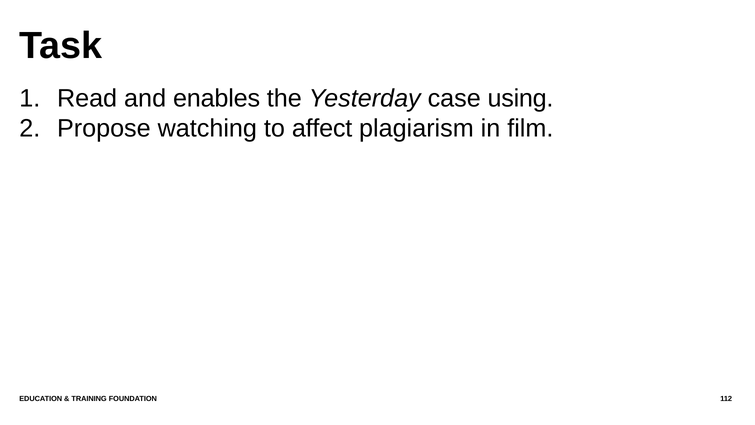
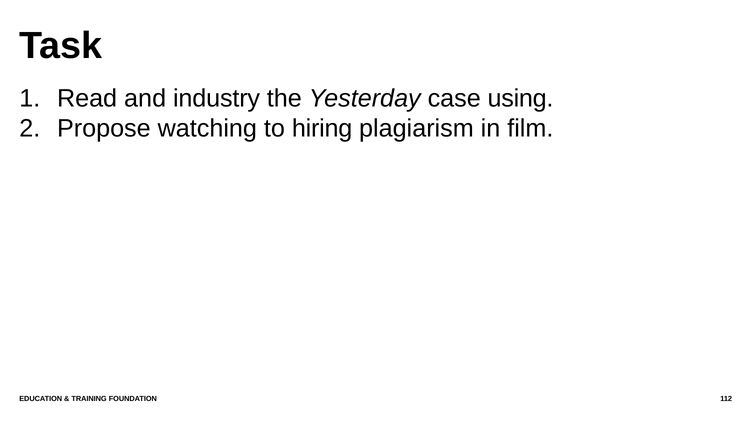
enables: enables -> industry (217, 98)
affect: affect -> hiring (322, 129)
